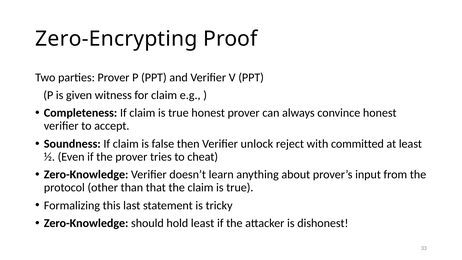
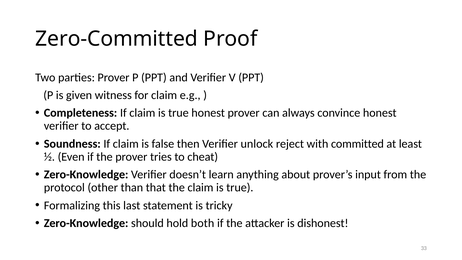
Zero-Encrypting: Zero-Encrypting -> Zero-Committed (117, 39)
hold least: least -> both (203, 223)
